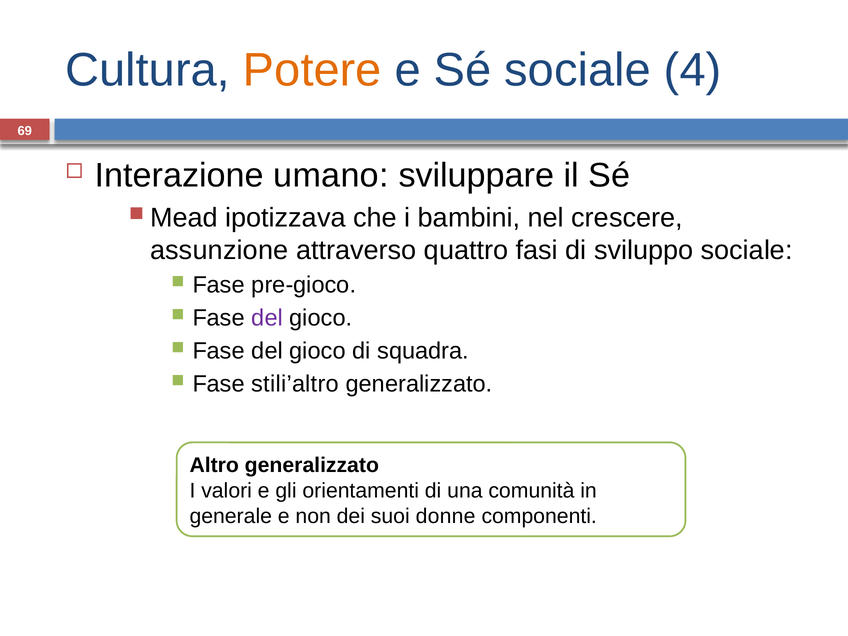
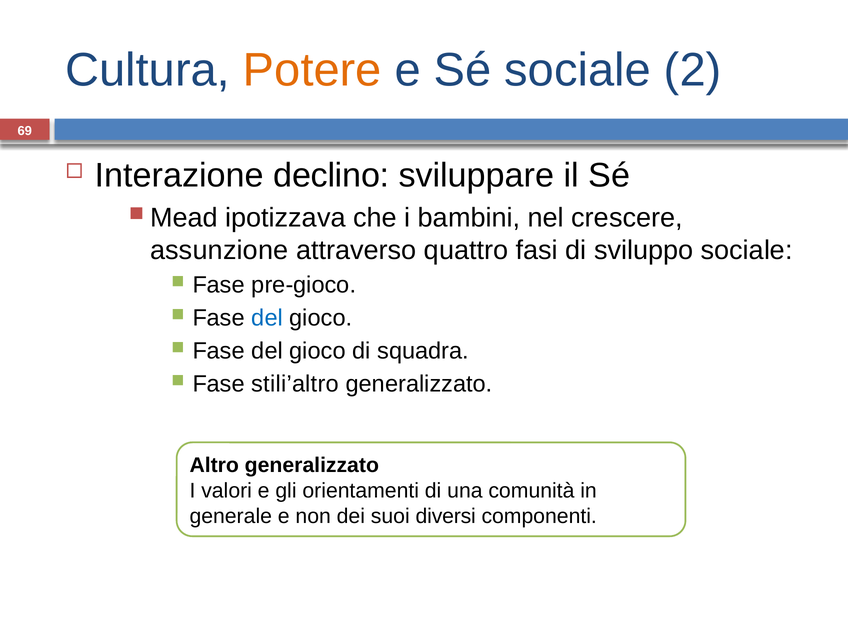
4: 4 -> 2 (693, 70)
umano: umano -> declino (331, 176)
del colour: purple -> blue (267, 318)
donne: donne -> diversi (446, 516)
